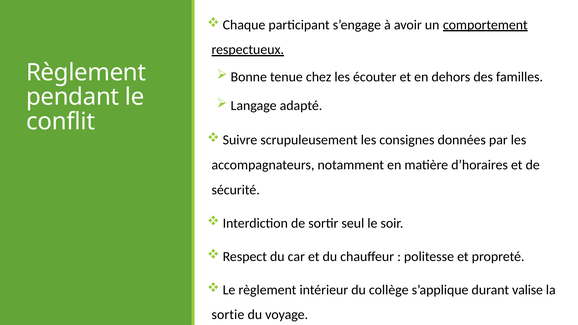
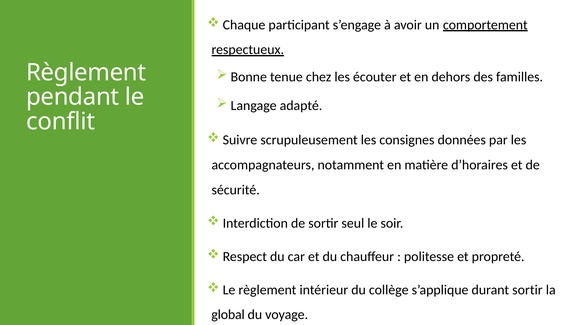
durant valise: valise -> sortir (527, 290)
sortie: sortie -> global (228, 315)
